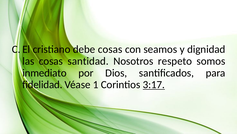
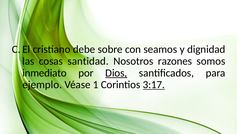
debe cosas: cosas -> sobre (110, 49)
respeto: respeto -> razones (175, 61)
Dios underline: none -> present (116, 73)
fidelidad: fidelidad -> ejemplo (42, 84)
